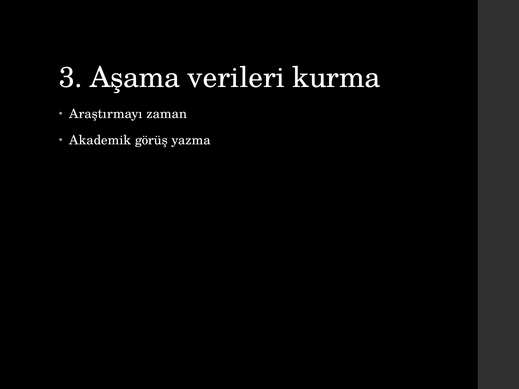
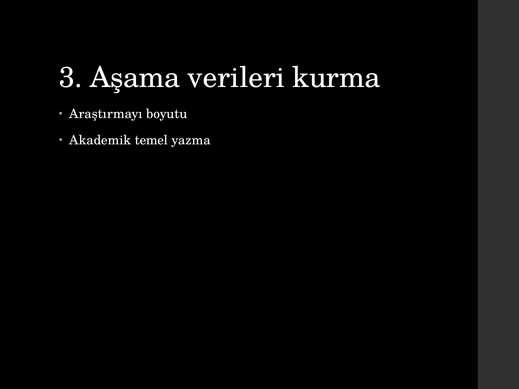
zaman: zaman -> boyutu (167, 114)
görüş: görüş -> temel (151, 140)
